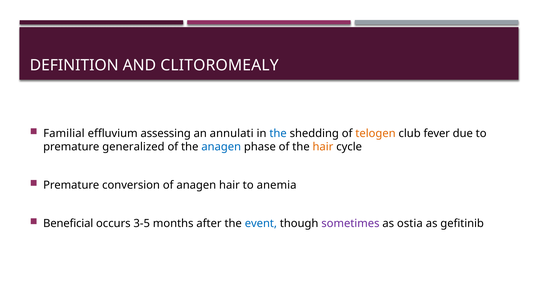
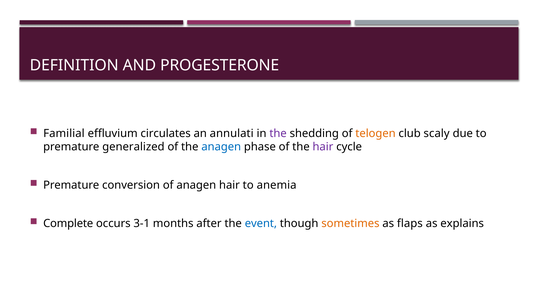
CLITOROMEALY: CLITOROMEALY -> PROGESTERONE (220, 65)
assessing: assessing -> circulates (166, 133)
the colour: blue -> purple (278, 133)
fever: fever -> scaly (437, 133)
hair colour: orange -> purple (323, 147)
Beneficial: Beneficial -> Complete (68, 223)
3-5: 3-5 -> 3-1 (142, 223)
sometimes colour: purple -> orange (350, 223)
ostia: ostia -> flaps (410, 223)
gefitinib: gefitinib -> explains (462, 223)
